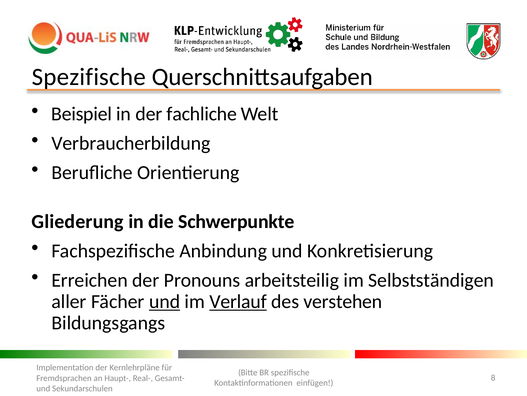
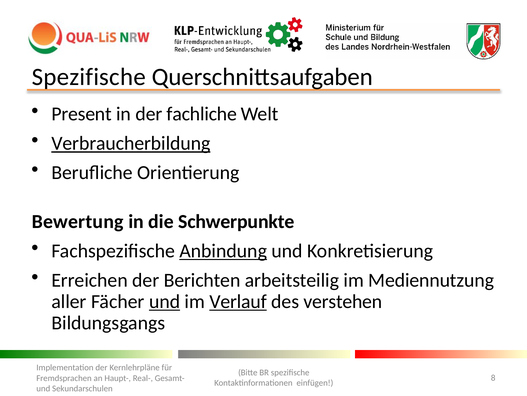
Beispiel: Beispiel -> Present (82, 114)
Verbraucherbildung underline: none -> present (131, 143)
Gliederung: Gliederung -> Bewertung (78, 221)
Anbindung underline: none -> present (223, 250)
Pronouns: Pronouns -> Berichten (202, 280)
Selbstständigen: Selbstständigen -> Mediennutzung (431, 280)
